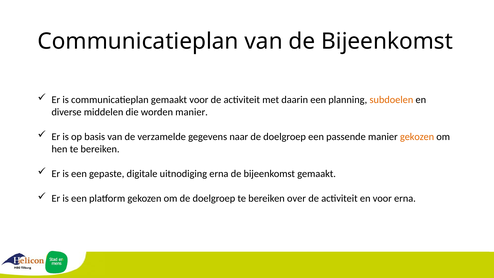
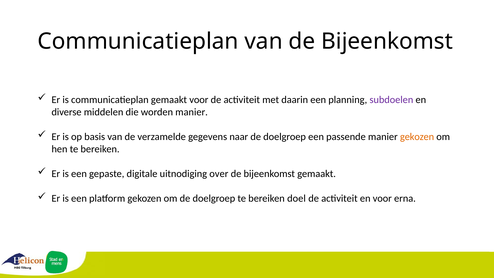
subdoelen colour: orange -> purple (391, 100)
uitnodiging erna: erna -> over (219, 174)
over: over -> doel (296, 199)
